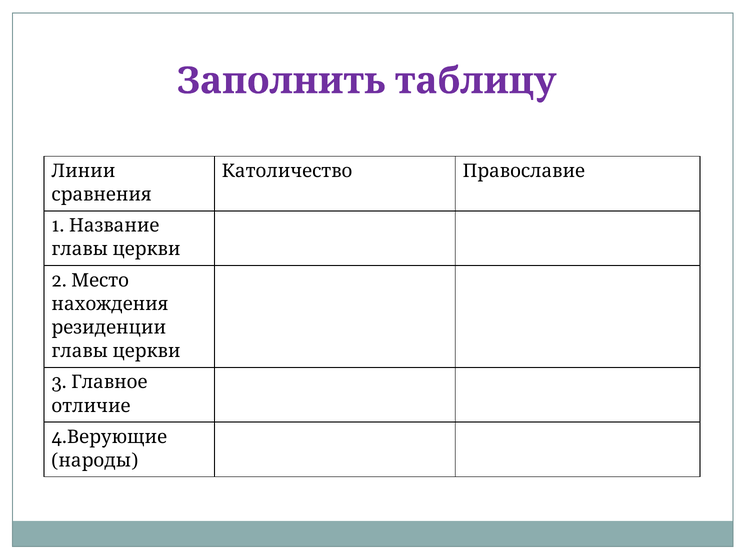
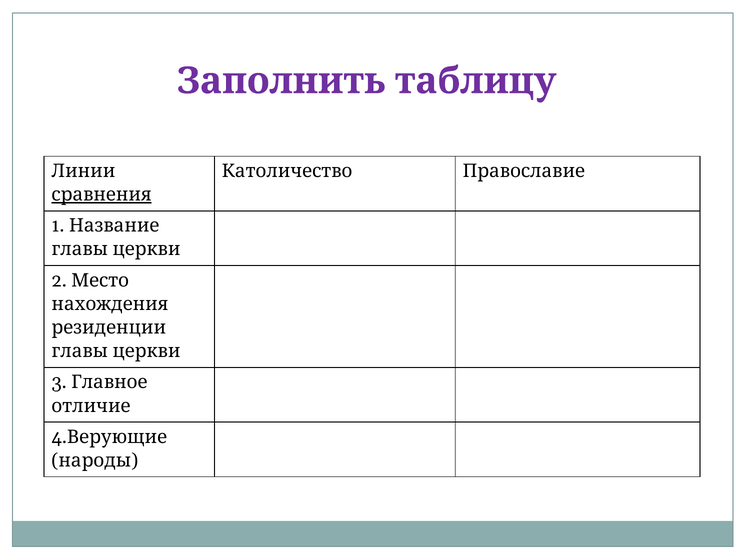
сравнения underline: none -> present (102, 195)
